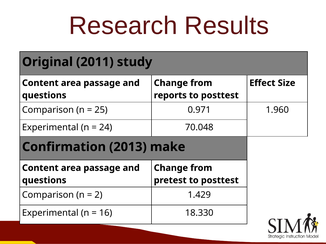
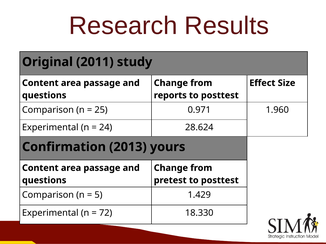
70.048: 70.048 -> 28.624 (199, 128)
make: make -> yours (168, 147)
2: 2 -> 5 (98, 195)
16: 16 -> 72 (106, 213)
